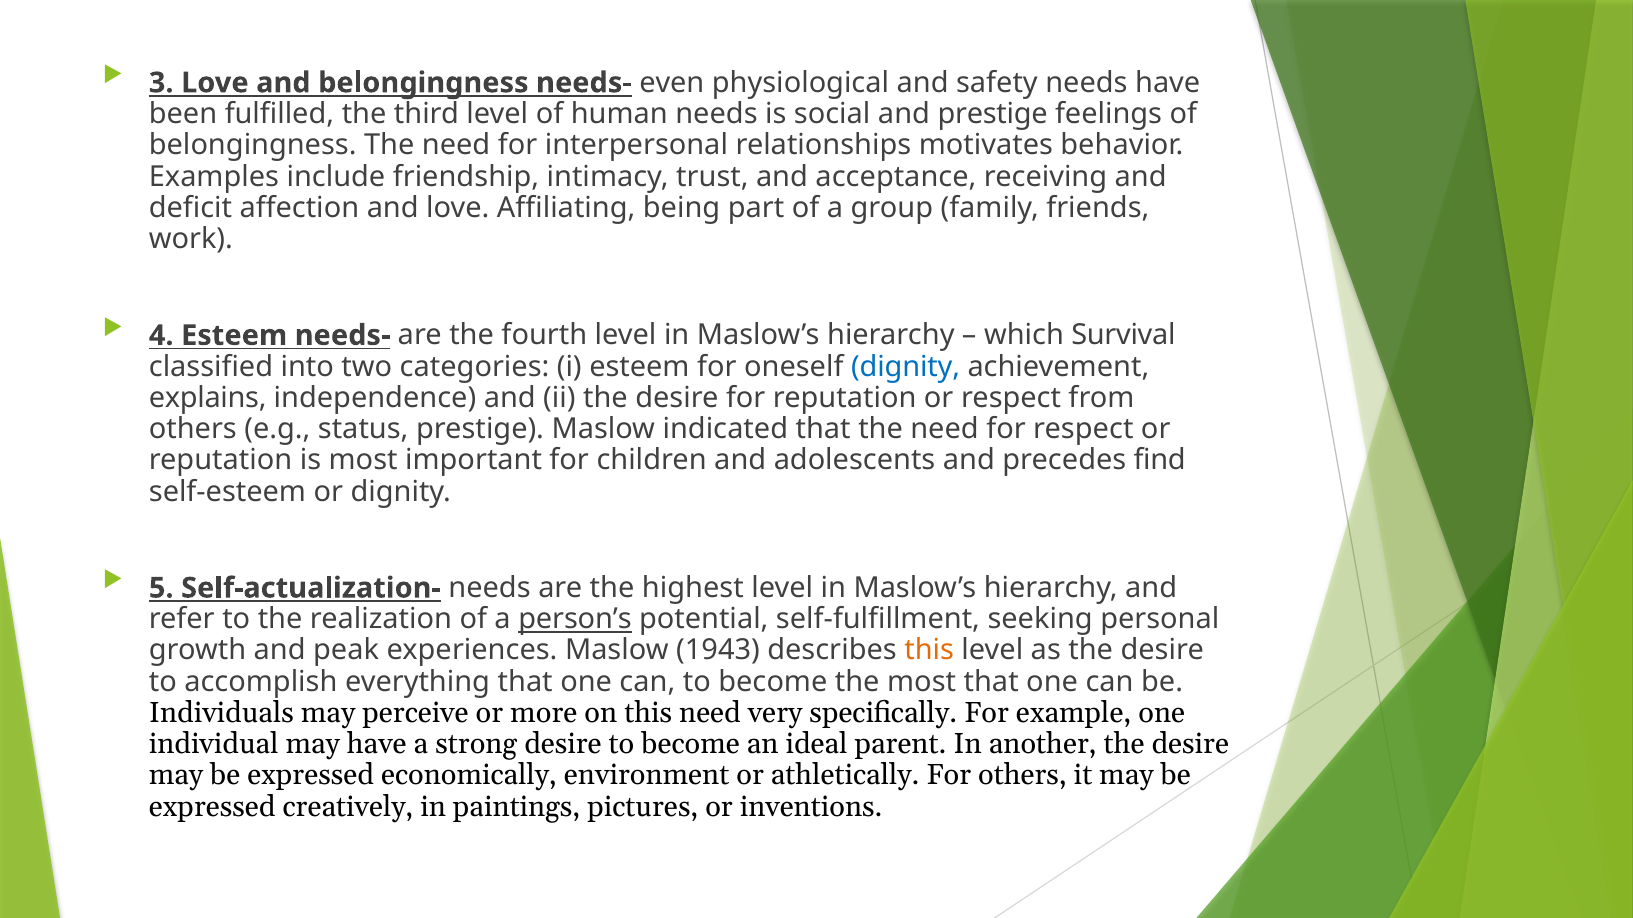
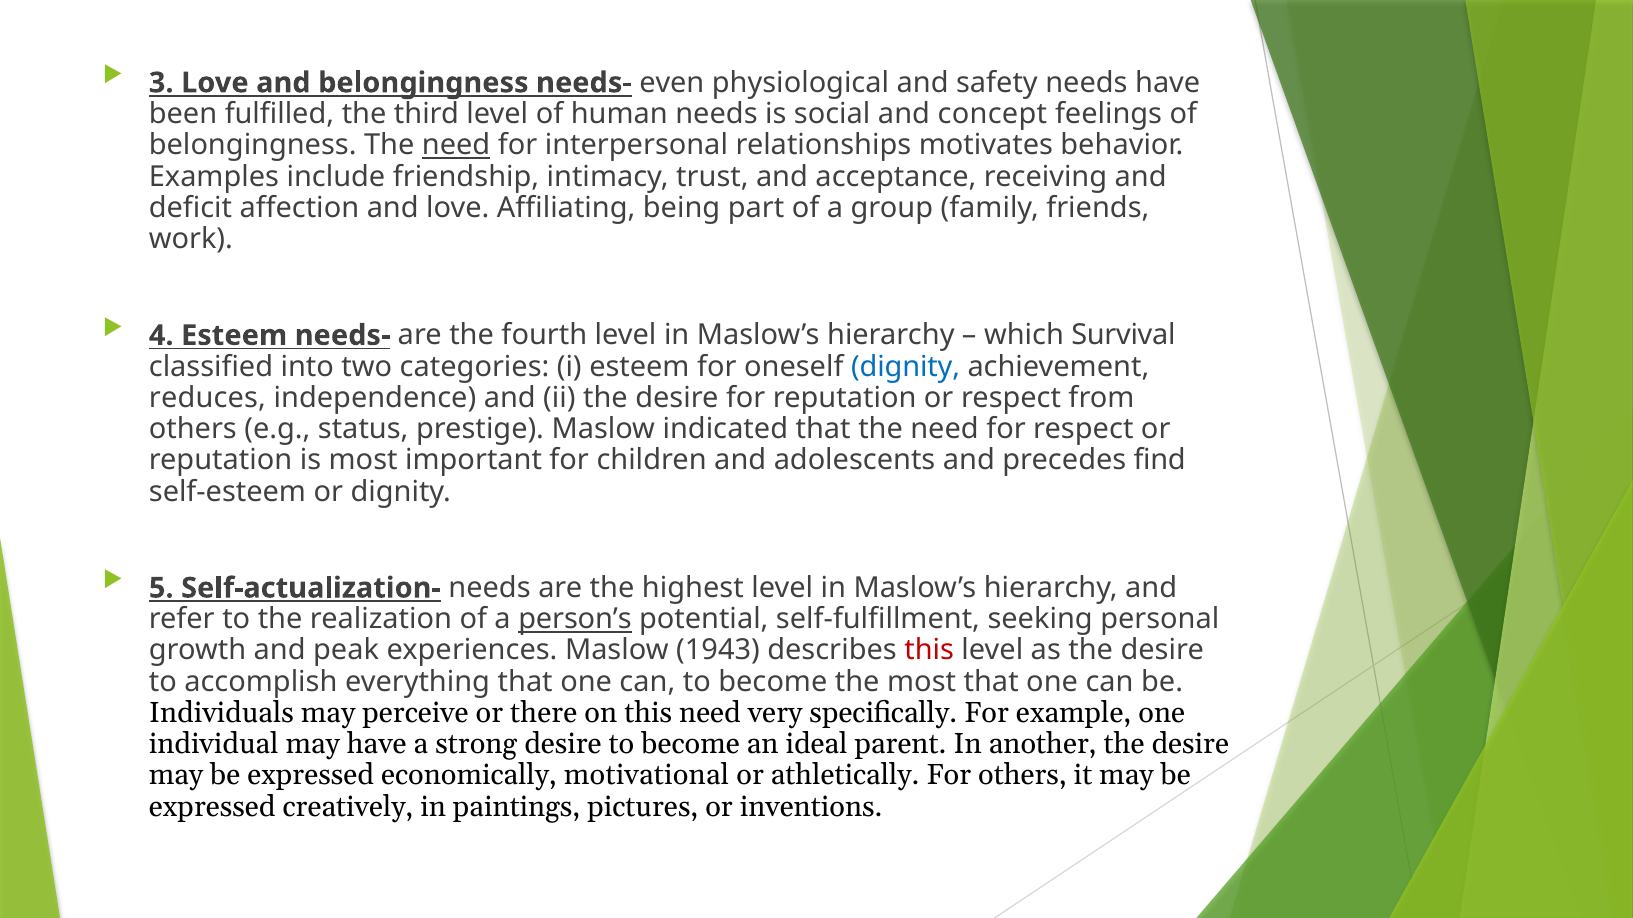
and prestige: prestige -> concept (992, 114)
need underline: none -> present (456, 145)
explains: explains -> reduces (207, 398)
this colour: orange -> red (929, 651)
more: more -> there (544, 713)
environment: environment -> motivational (647, 776)
